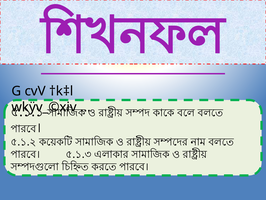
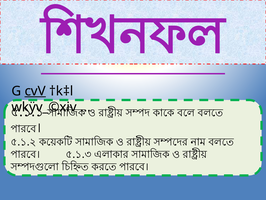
cvV underline: none -> present (35, 91)
